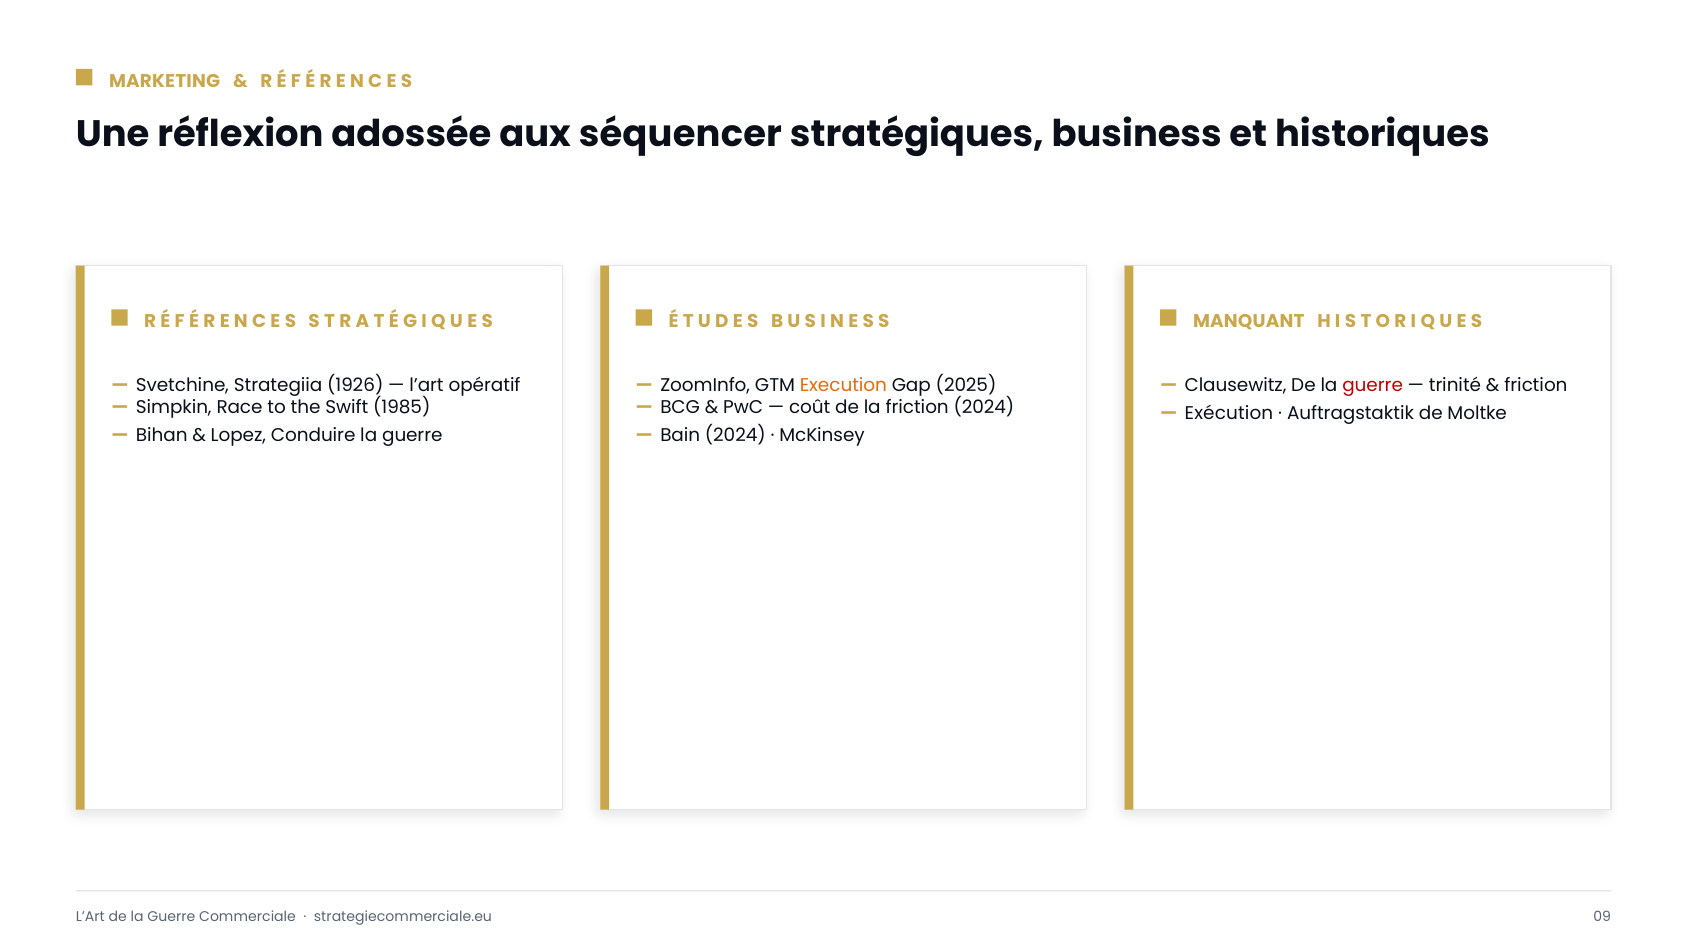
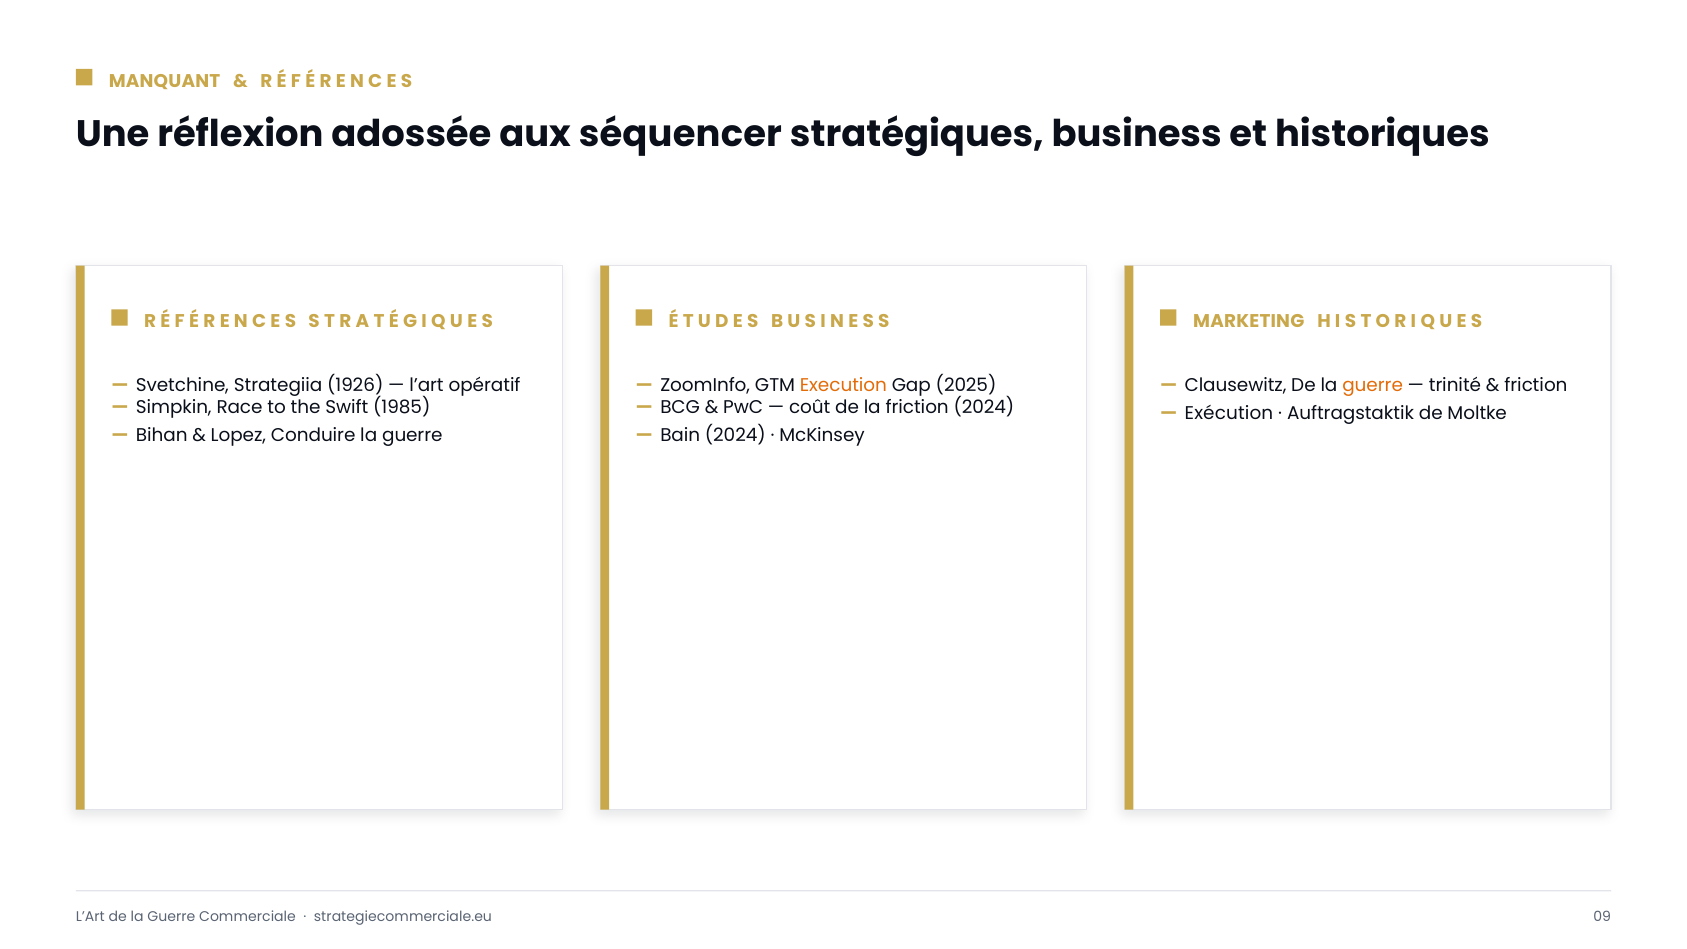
MARKETING: MARKETING -> MANQUANT (165, 81)
MANQUANT: MANQUANT -> MARKETING (1249, 321)
guerre colour: red -> orange (1373, 386)
